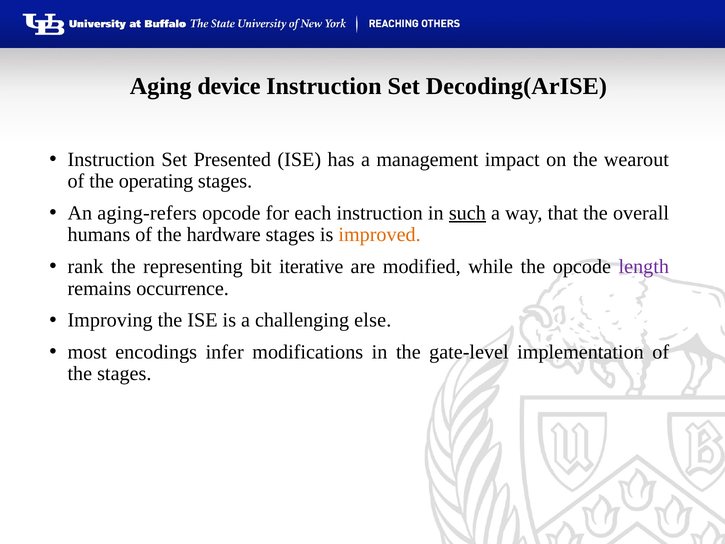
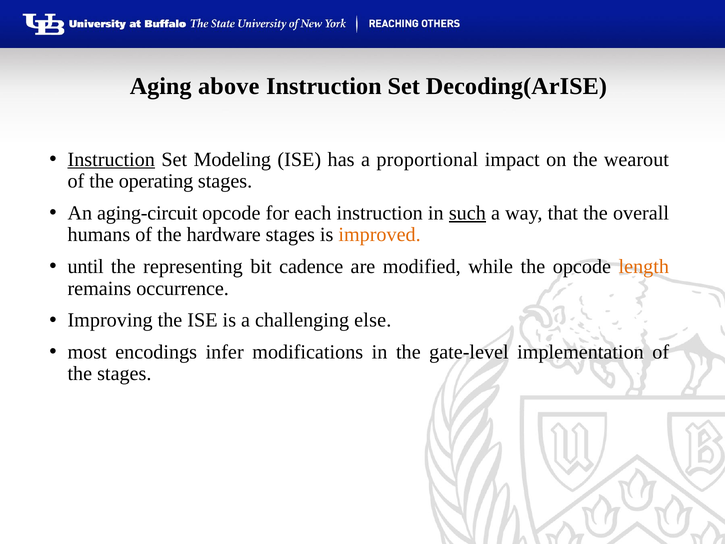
device: device -> above (229, 86)
Instruction underline: none -> present (111, 159)
Presented: Presented -> Modeling (232, 159)
management: management -> proportional (427, 159)
aging-refers: aging-refers -> aging-circuit (147, 213)
rank: rank -> until (86, 266)
iterative: iterative -> cadence (311, 266)
length colour: purple -> orange (644, 266)
